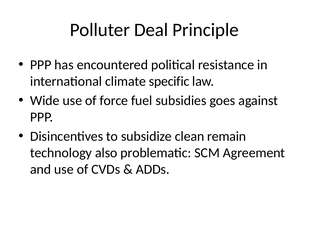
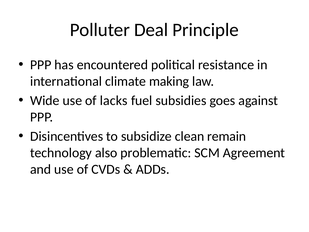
specific: specific -> making (169, 81)
force: force -> lacks (114, 101)
